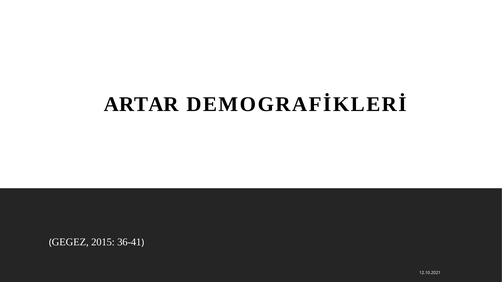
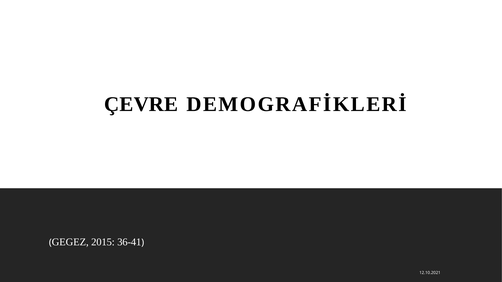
ARTAR: ARTAR -> ÇEVRE (141, 104)
